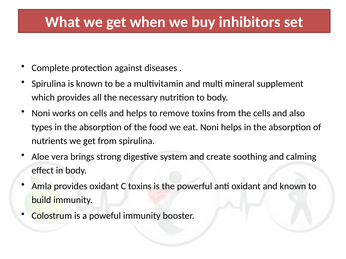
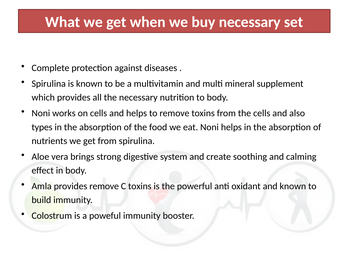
buy inhibitors: inhibitors -> necessary (250, 22)
provides oxidant: oxidant -> remove (104, 187)
